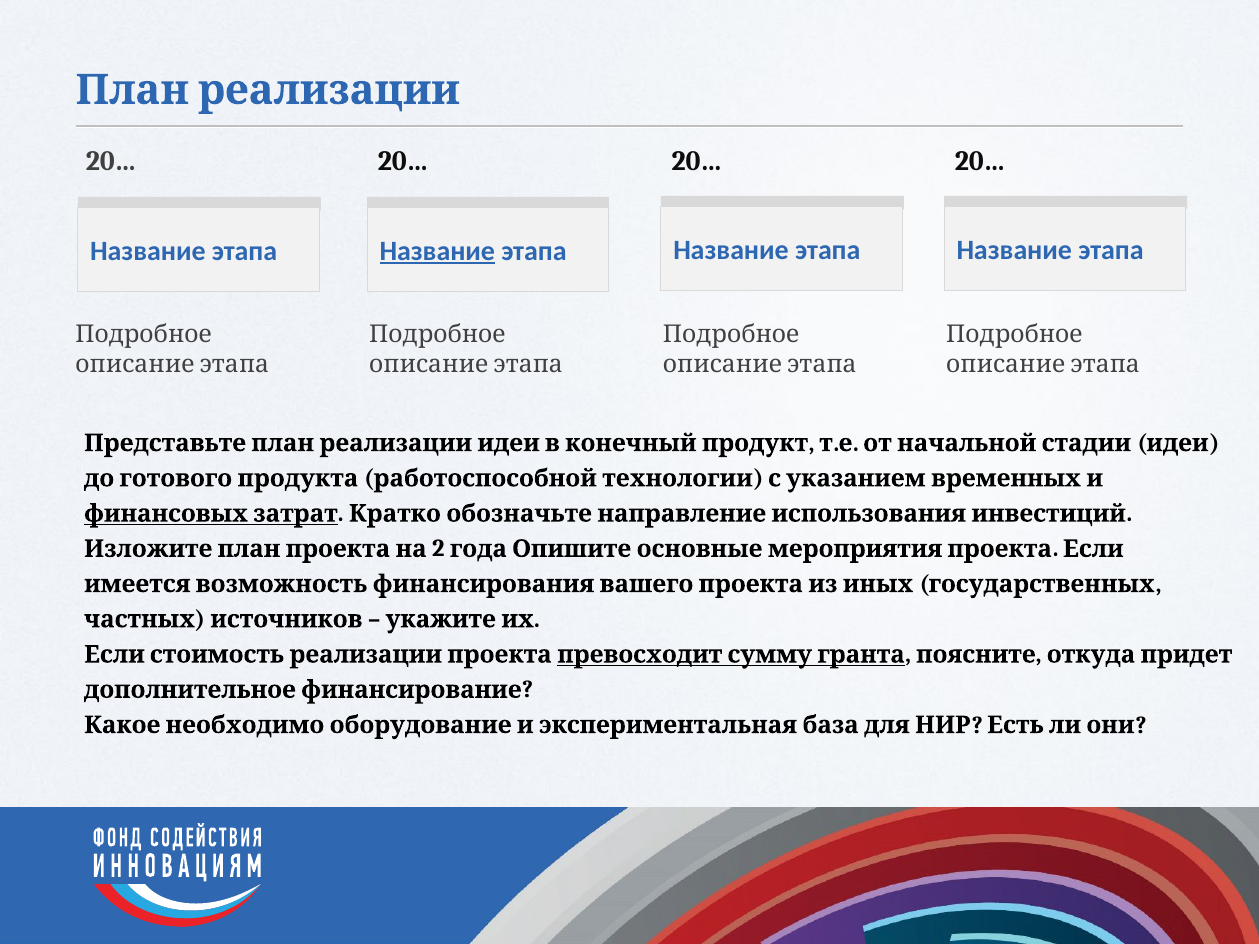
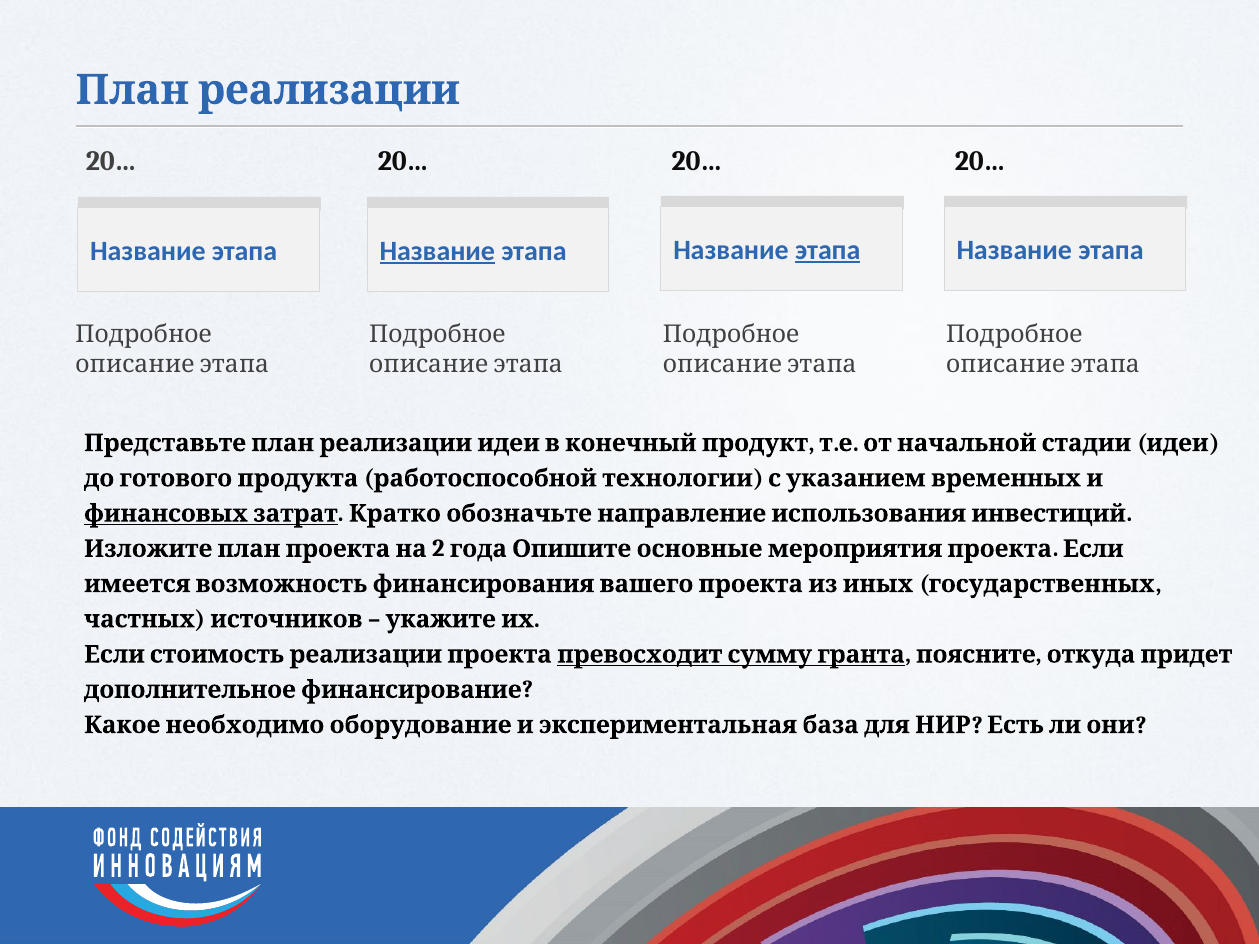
этапа underline: none -> present (828, 250)
